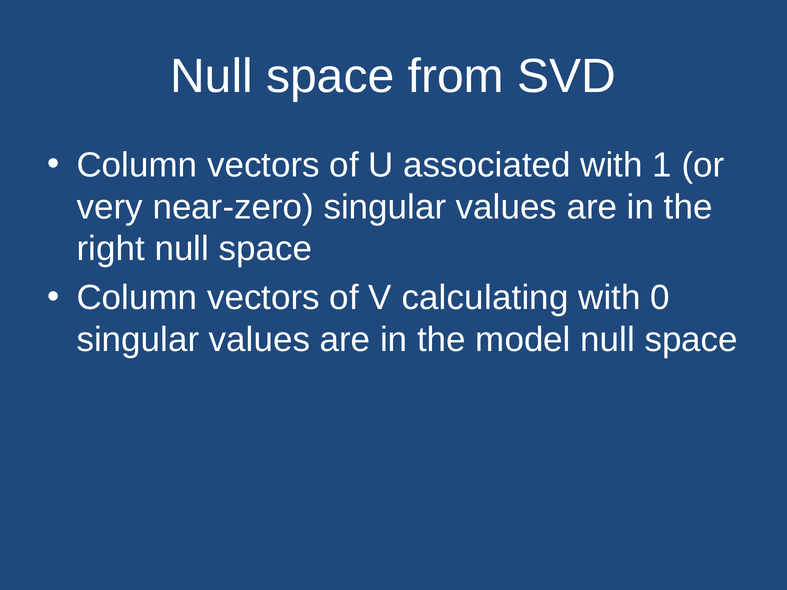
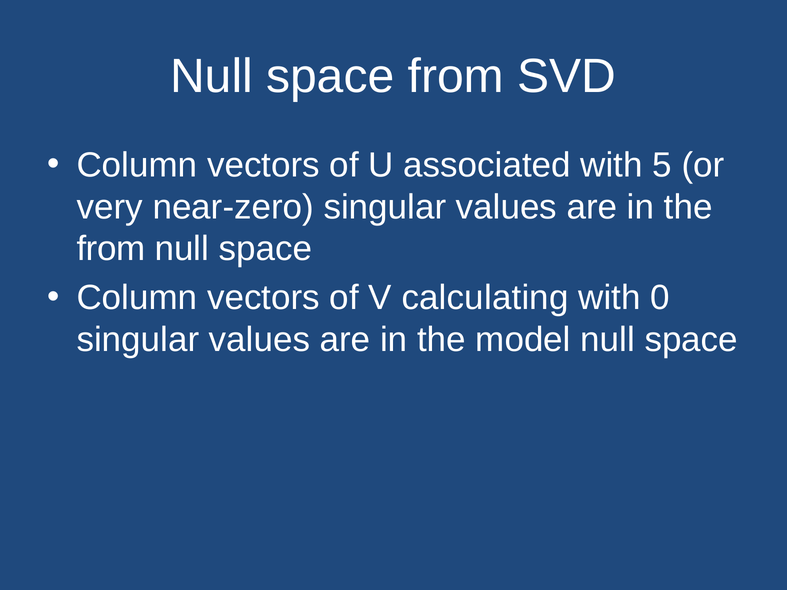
1: 1 -> 5 (662, 165)
right: right -> from (111, 249)
